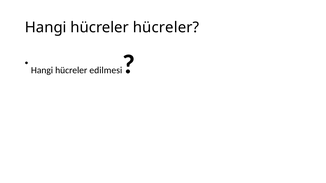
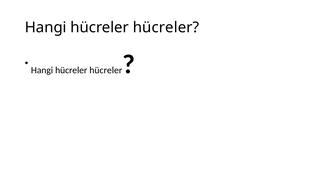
edilmesi: edilmesi -> hücreler (106, 70)
